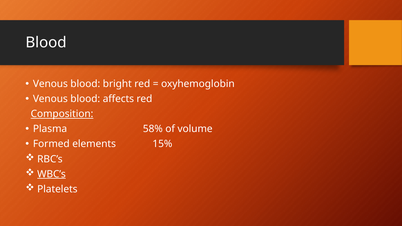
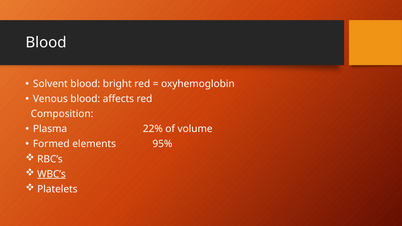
Venous: Venous -> Solvent (50, 84)
Composition underline: present -> none (62, 114)
58%: 58% -> 22% (153, 129)
15%: 15% -> 95% (162, 144)
